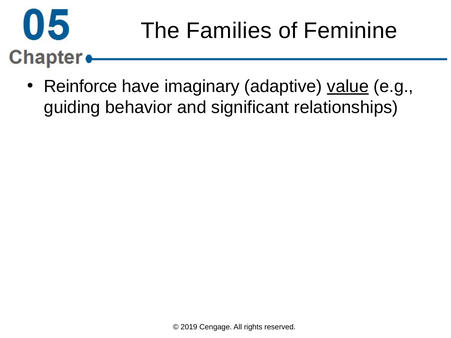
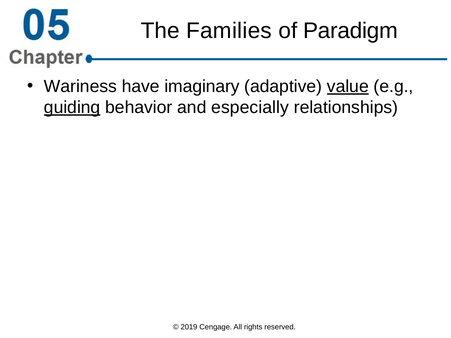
Feminine: Feminine -> Paradigm (351, 31)
Reinforce: Reinforce -> Wariness (80, 87)
guiding underline: none -> present (72, 108)
significant: significant -> especially (250, 108)
